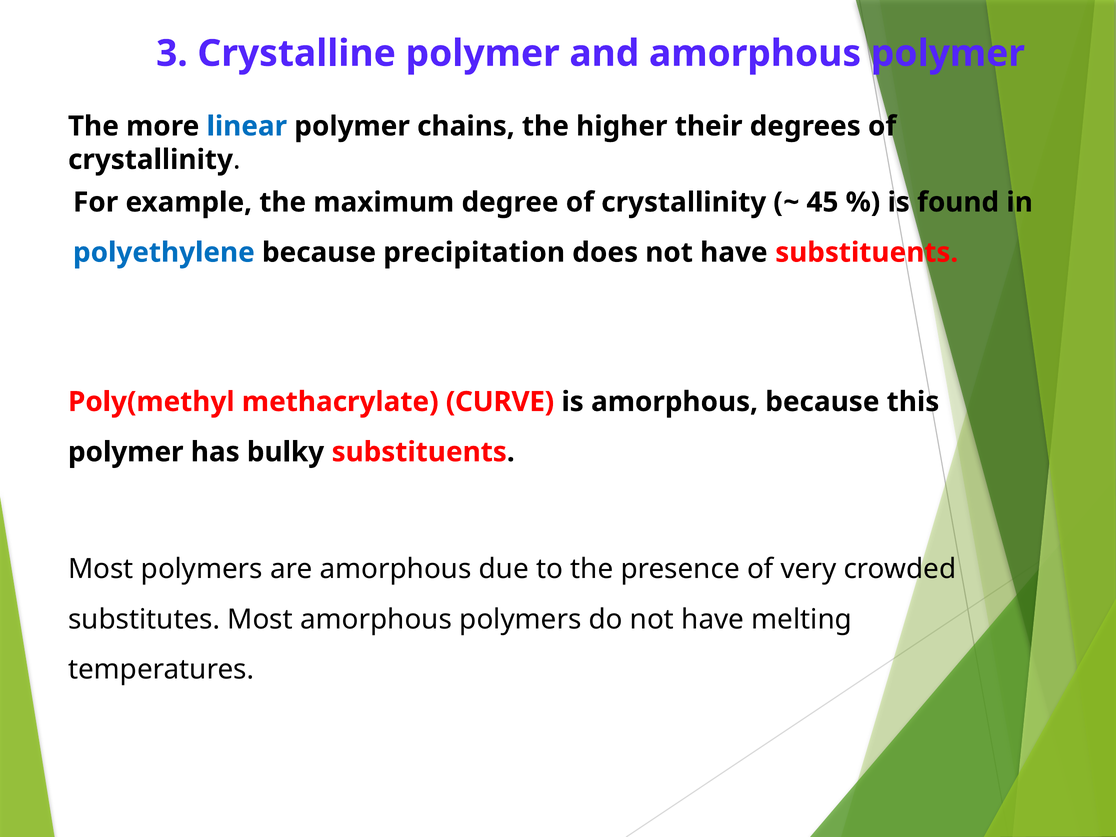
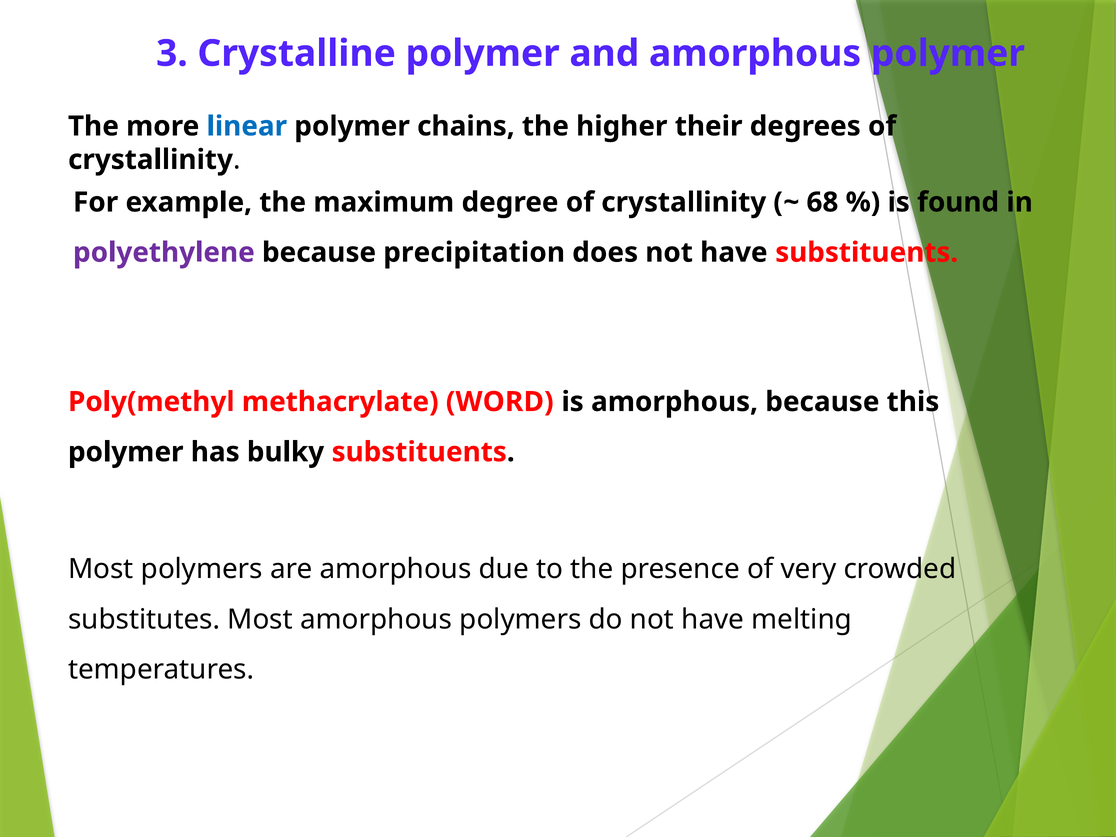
45: 45 -> 68 (822, 202)
polyethylene colour: blue -> purple (164, 253)
CURVE: CURVE -> WORD (500, 402)
